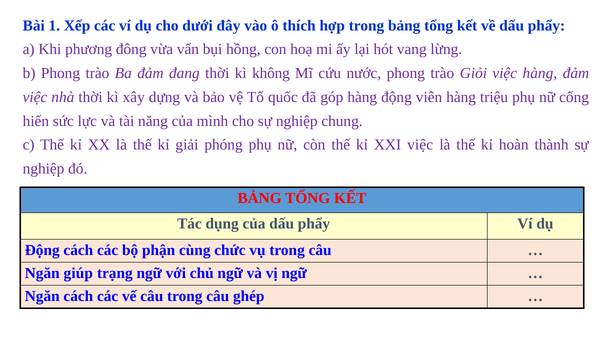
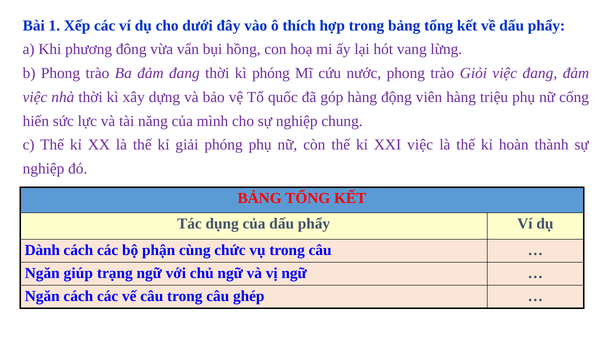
kì không: không -> phóng (271, 73)
việc hàng: hàng -> đang (540, 73)
Động: Động -> Dành (42, 250)
